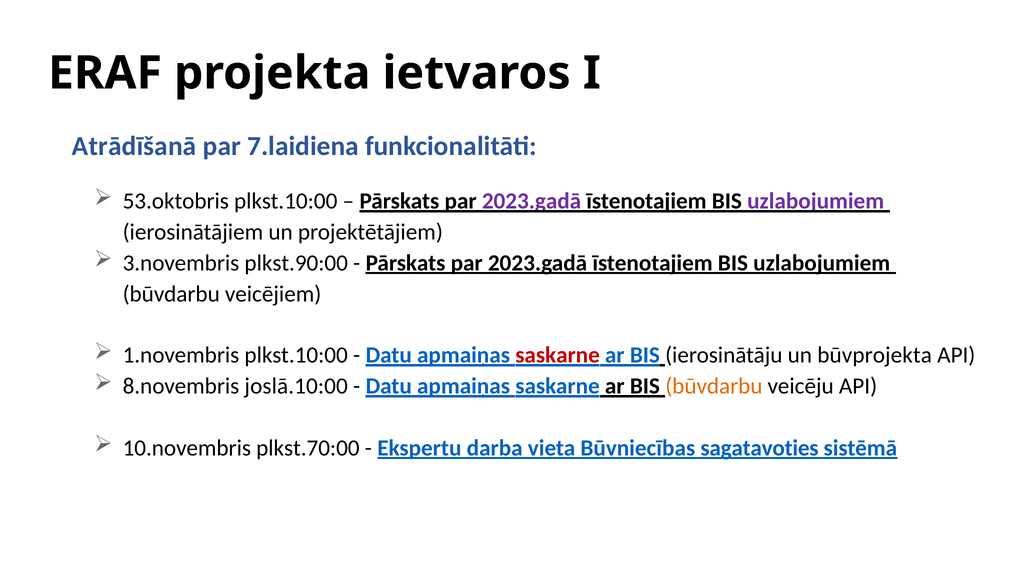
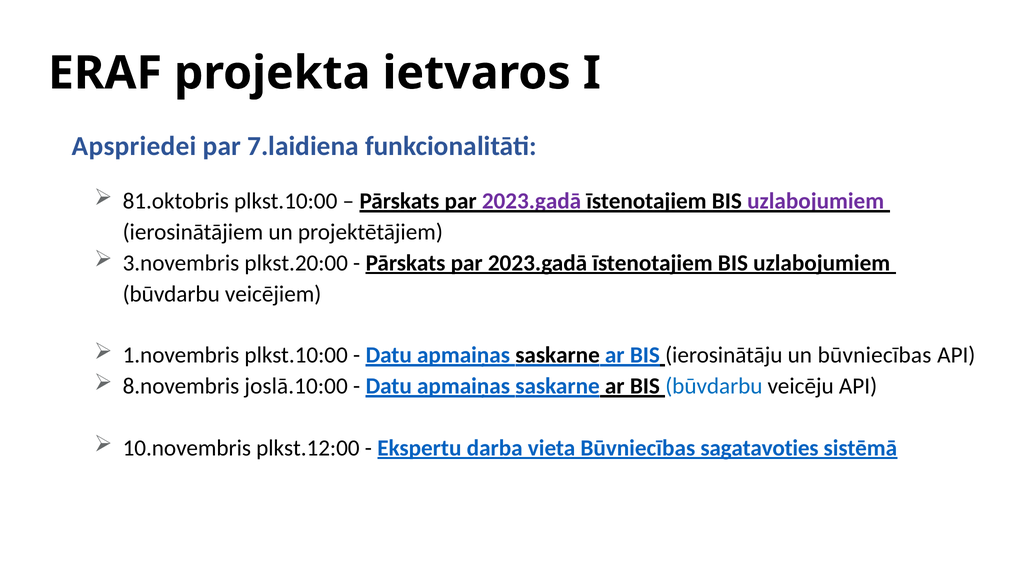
Atrādīšanā: Atrādīšanā -> Apspriedei (134, 146)
53.oktobris: 53.oktobris -> 81.oktobris (176, 201)
plkst.90:00: plkst.90:00 -> plkst.20:00 (296, 263)
saskarne colour: red -> black (558, 355)
un būvprojekta: būvprojekta -> būvniecības (875, 355)
būvdarbu colour: orange -> blue (714, 386)
plkst.70:00: plkst.70:00 -> plkst.12:00 (308, 448)
